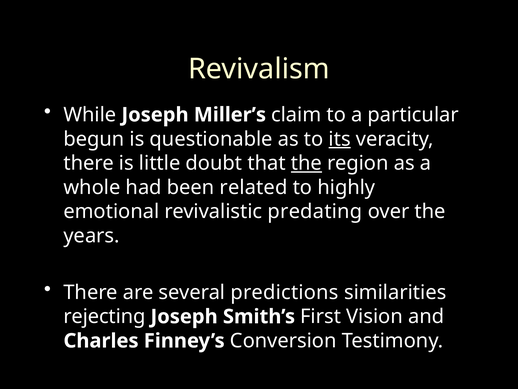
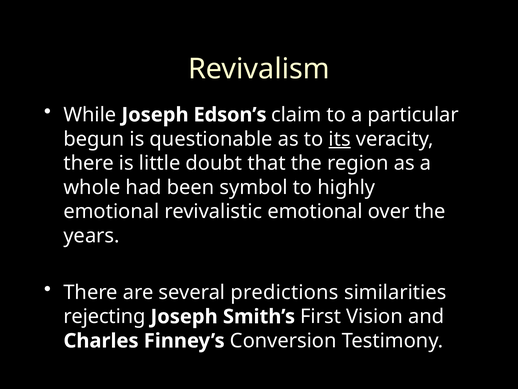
Miller’s: Miller’s -> Edson’s (230, 115)
the underline: present -> none (306, 163)
related: related -> symbol (254, 187)
revivalistic predating: predating -> emotional (315, 211)
